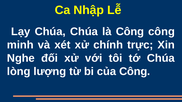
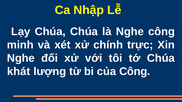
là Công: Công -> Nghe (130, 32)
lòng: lòng -> khát (19, 72)
